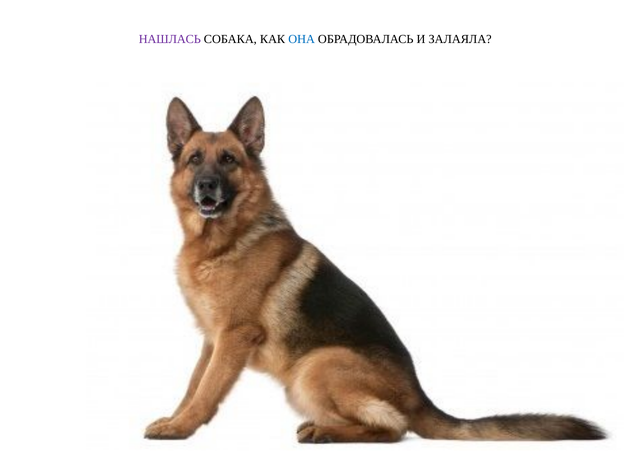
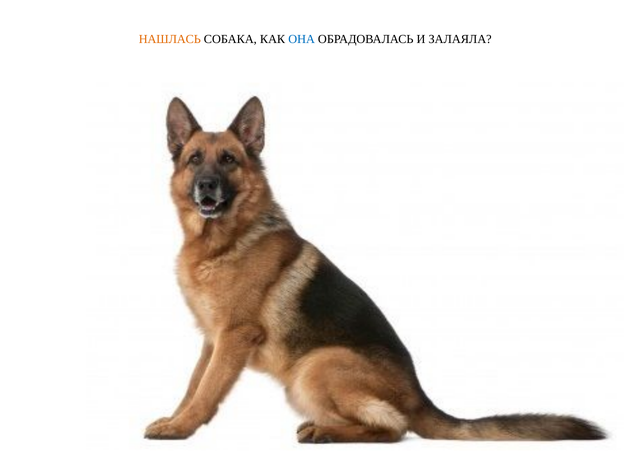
НАШЛАСЬ colour: purple -> orange (170, 39)
